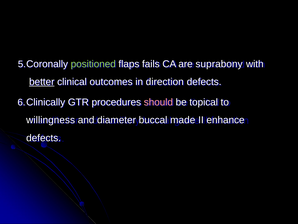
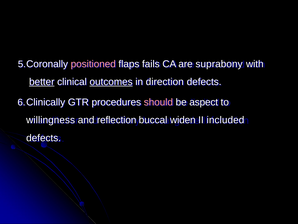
positioned colour: light green -> pink (93, 64)
outcomes underline: none -> present (111, 82)
topical: topical -> aspect (204, 102)
diameter: diameter -> reflection (117, 120)
made: made -> widen (183, 120)
enhance: enhance -> included (225, 120)
